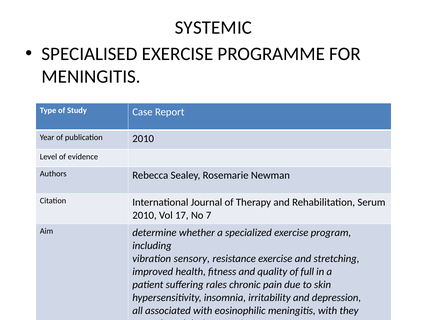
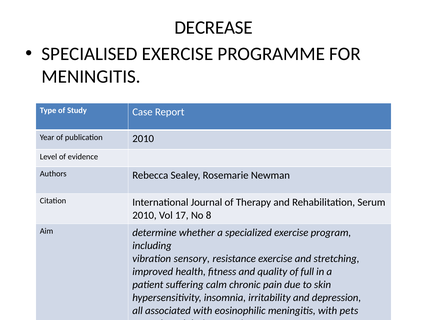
SYSTEMIC: SYSTEMIC -> DECREASE (214, 28)
7: 7 -> 8 (209, 215)
rales: rales -> calm (216, 285)
they: they -> pets (349, 311)
